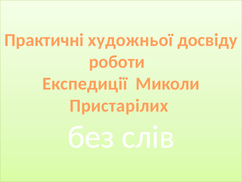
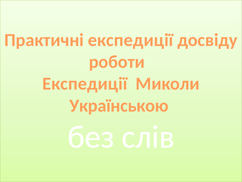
Практичні художньої: художньої -> експедиції (131, 40)
Пристарілих: Пристарілих -> Українською (119, 105)
